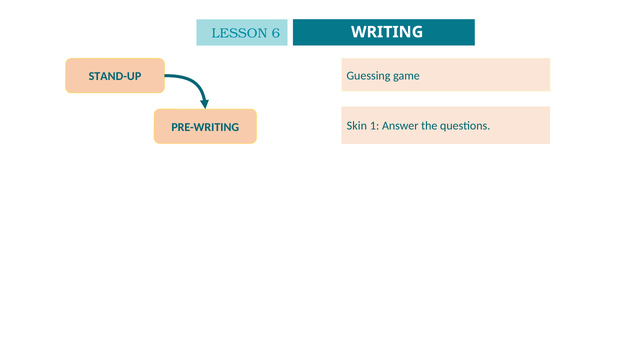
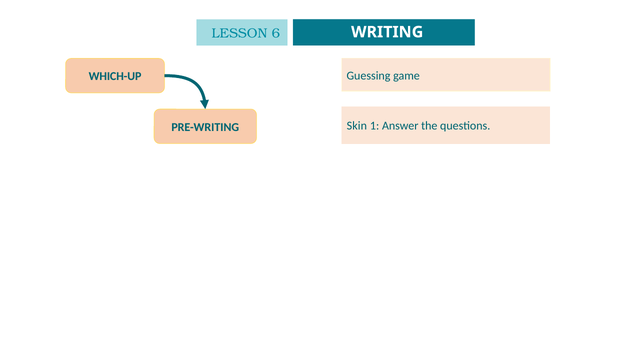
STAND-UP: STAND-UP -> WHICH-UP (115, 76)
